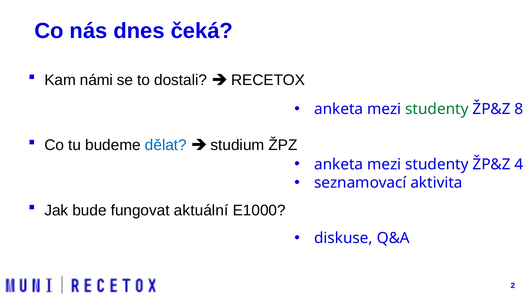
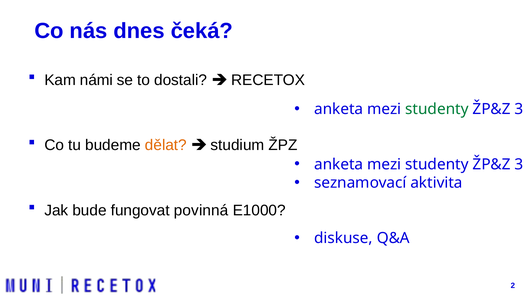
8: 8 -> 3 (519, 109)
dělat colour: blue -> orange (166, 145)
4: 4 -> 3 (519, 165)
aktuální: aktuální -> povinná (201, 211)
